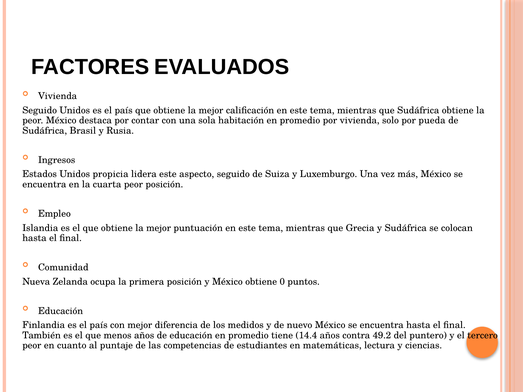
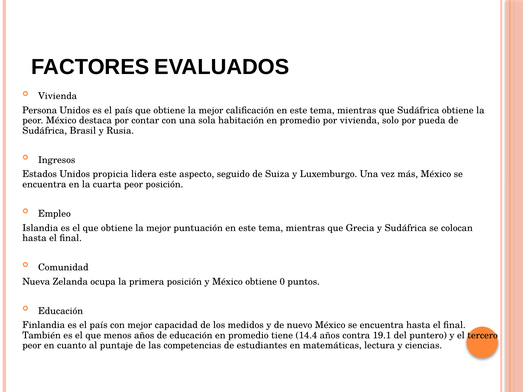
Seguido: Seguido -> Persona (40, 110)
diferencia: diferencia -> capacidad (176, 325)
49.2: 49.2 -> 19.1 (382, 335)
